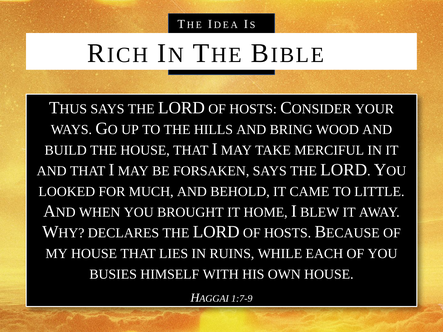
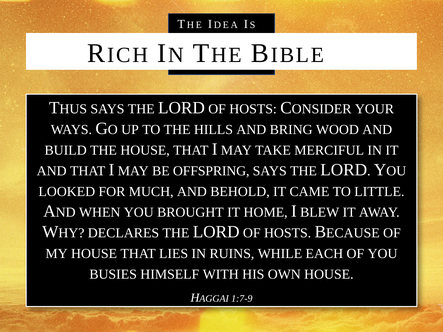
FORSAKEN: FORSAKEN -> OFFSPRING (211, 171)
